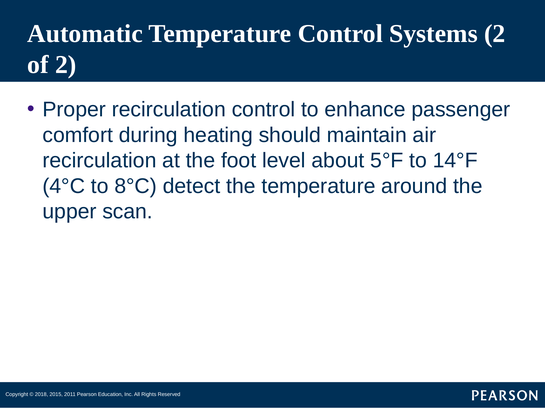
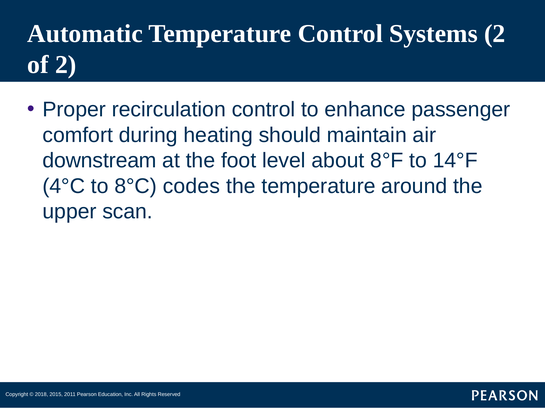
recirculation: recirculation -> downstream (100, 160)
5°F: 5°F -> 8°F (387, 160)
detect: detect -> codes (191, 186)
